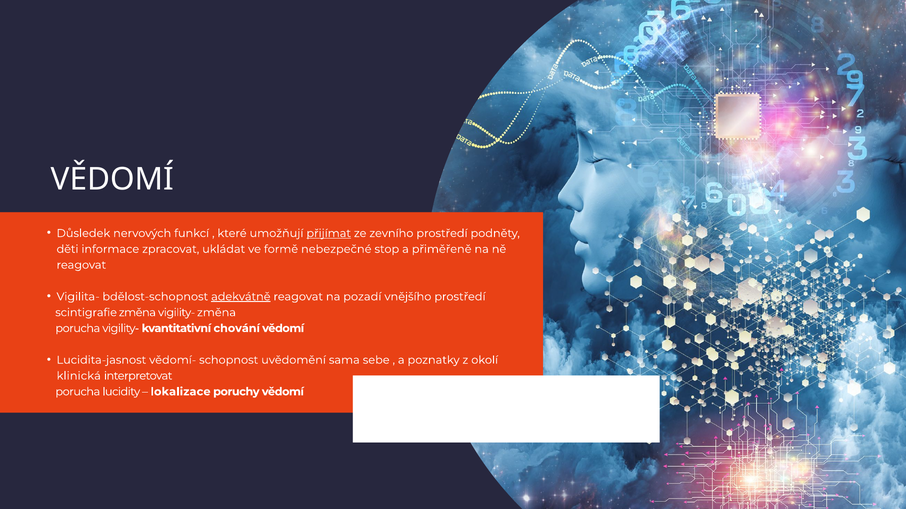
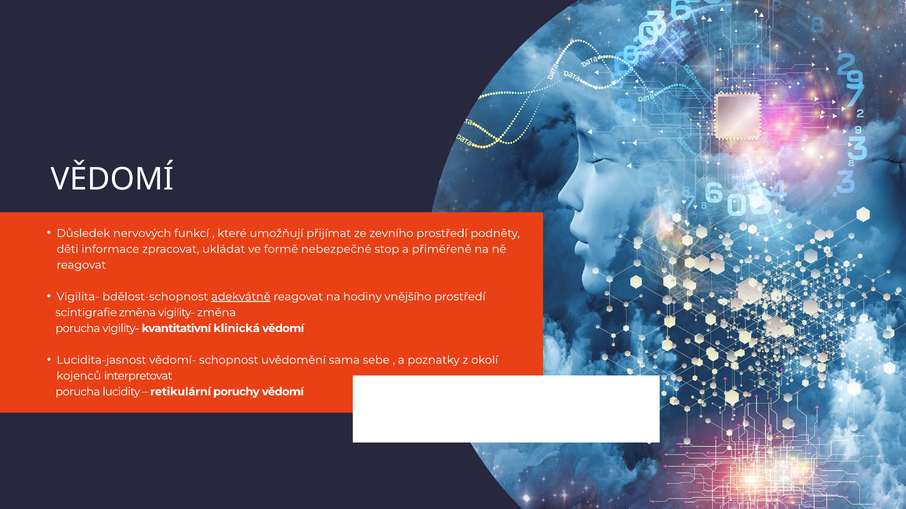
přijímat underline: present -> none (329, 234)
pozadí: pozadí -> hodiny (362, 297)
chování: chování -> klinická (237, 329)
klinická: klinická -> kojenců (79, 376)
lokalizace: lokalizace -> retikulární (181, 392)
